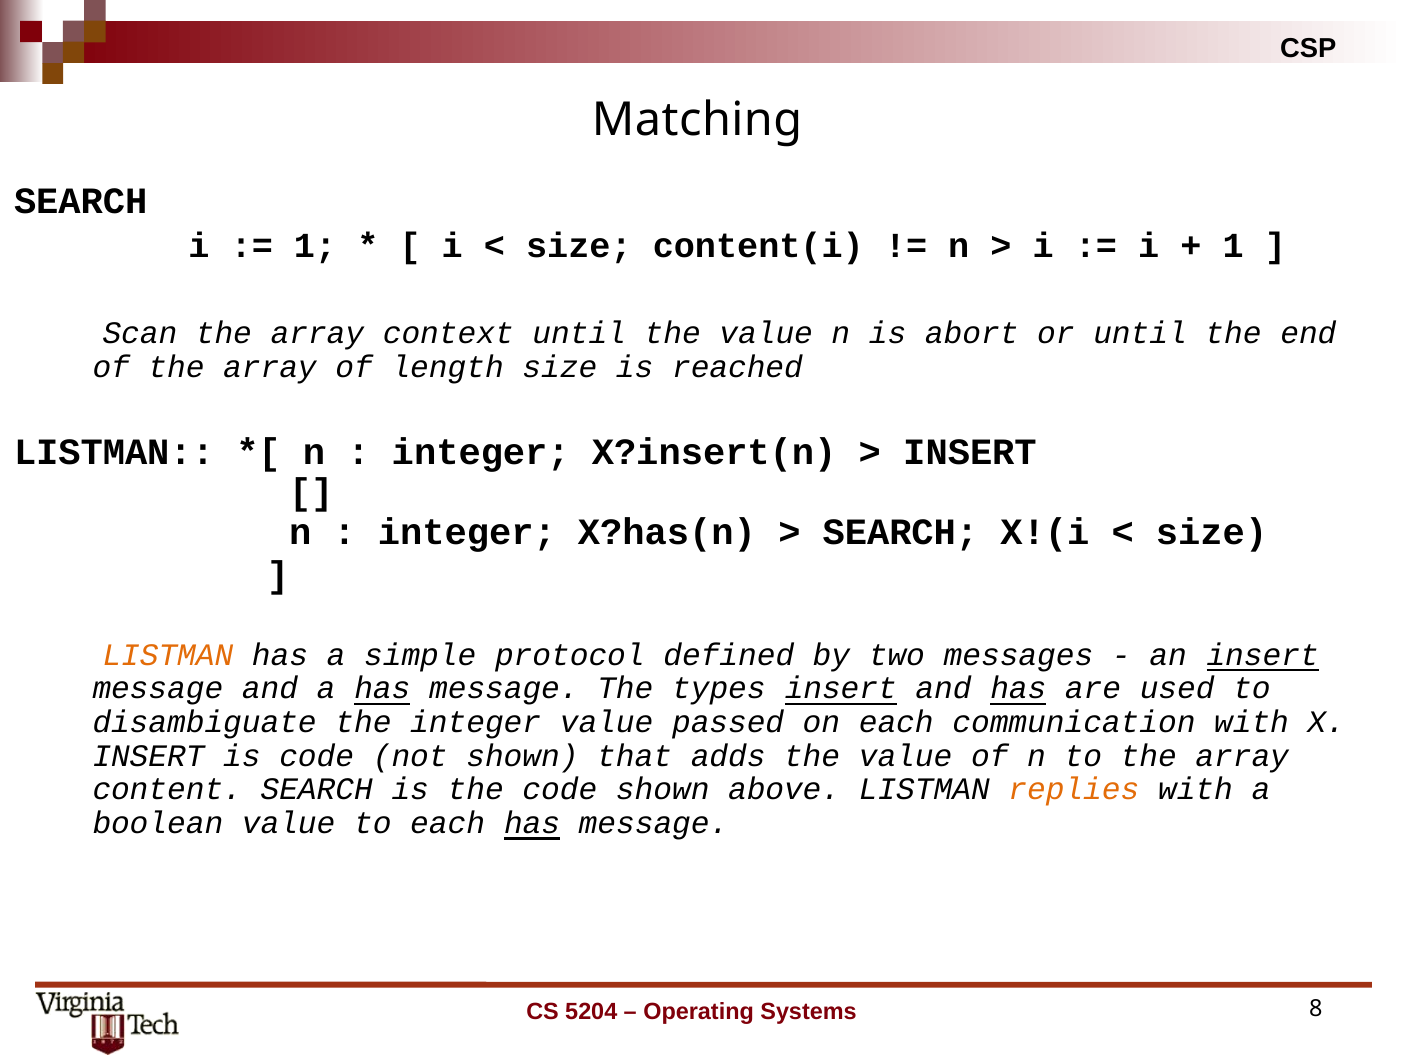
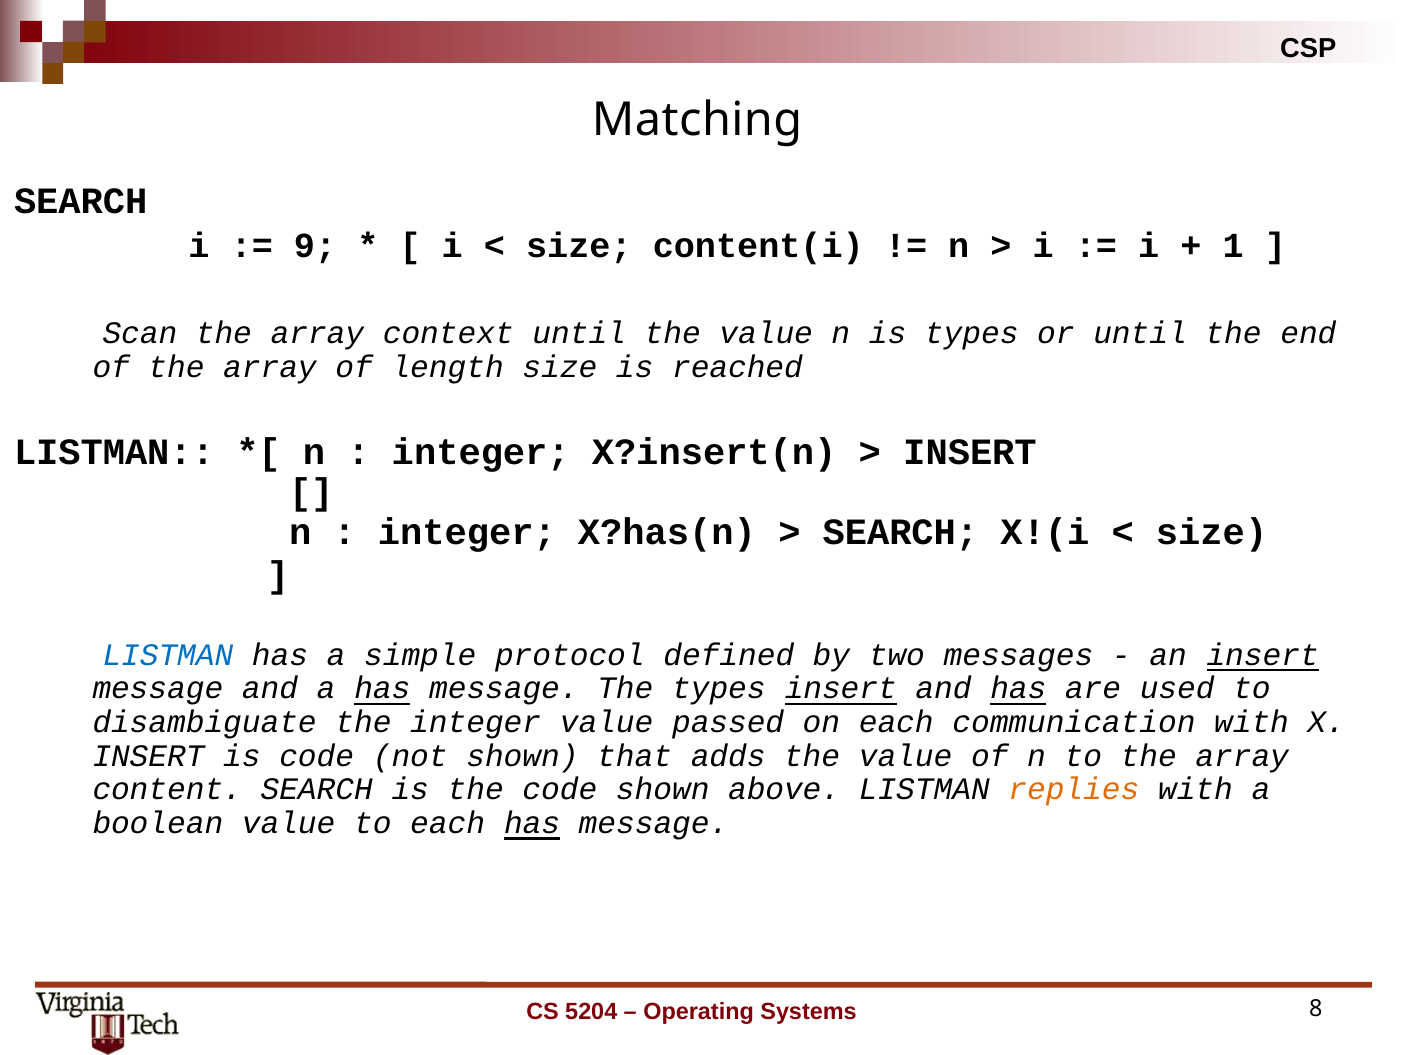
1: 1 -> 9 (315, 246)
is abort: abort -> types (972, 333)
LISTMAN colour: orange -> blue (168, 655)
